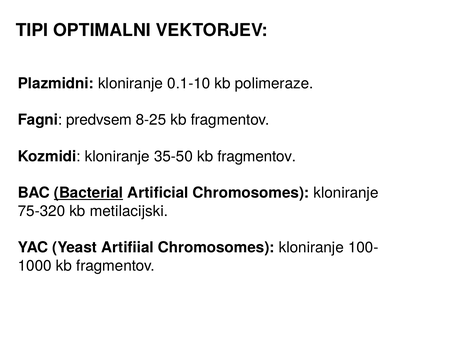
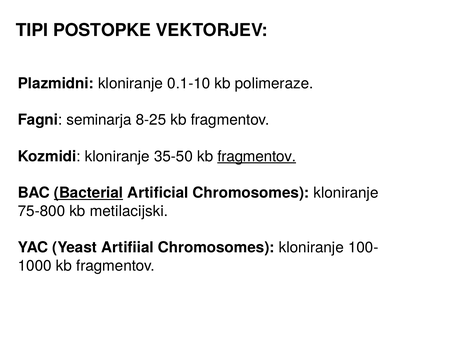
OPTIMALNI: OPTIMALNI -> POSTOPKE (102, 30)
predvsem: predvsem -> seminarja (99, 120)
fragmentov underline: none -> present (257, 156)
75-320: 75-320 -> 75-800 (42, 211)
